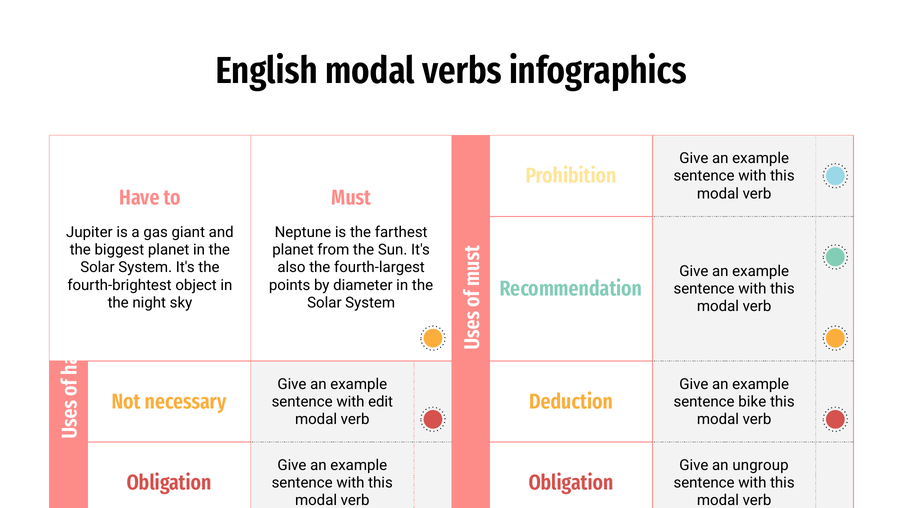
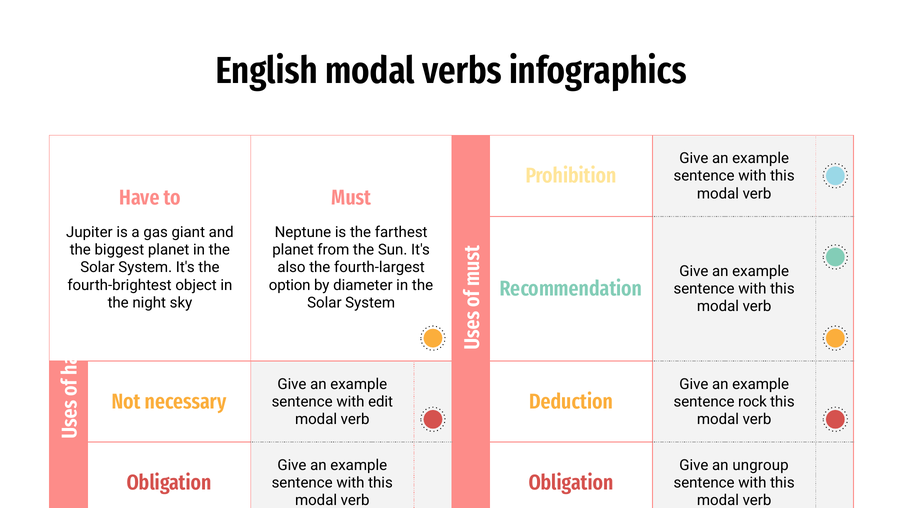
points: points -> option (290, 285)
bike: bike -> rock (752, 402)
